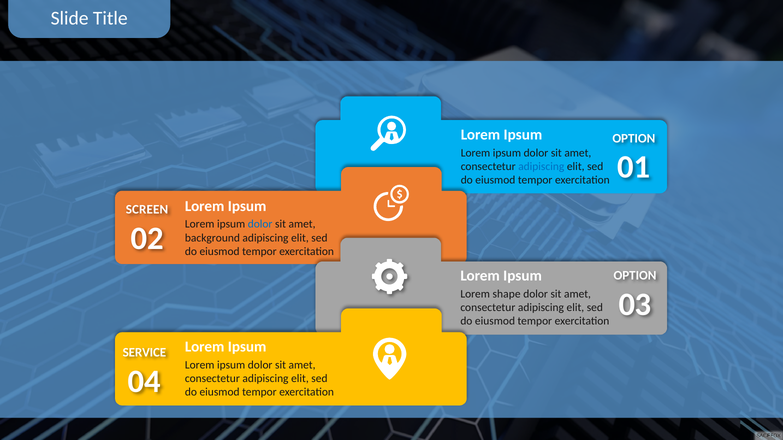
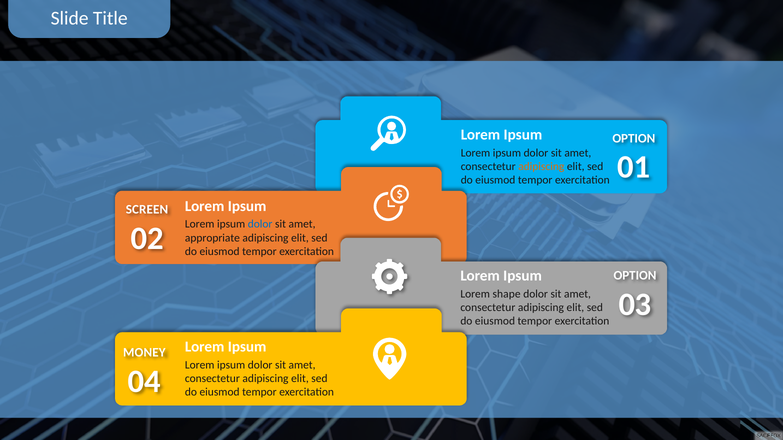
adipiscing colour: blue -> orange (541, 167)
background: background -> appropriate (212, 238)
SERVICE: SERVICE -> MONEY (144, 353)
